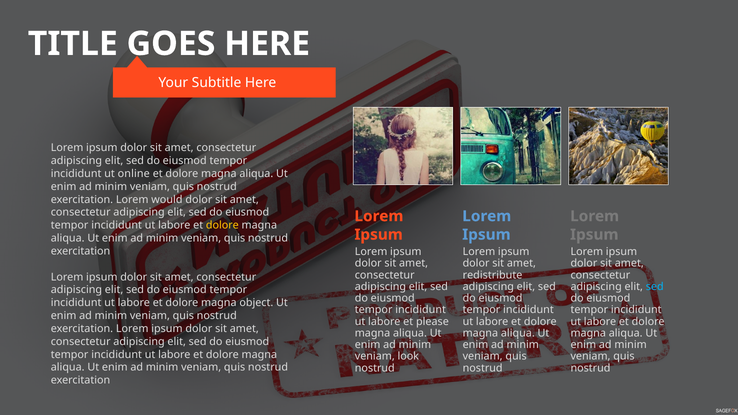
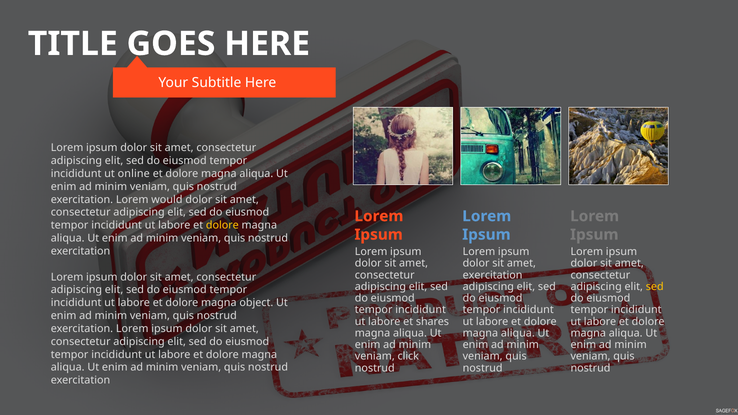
redistribute: redistribute -> exercitation (493, 275)
sed colour: light blue -> yellow (655, 287)
please: please -> shares (432, 322)
look: look -> click (408, 357)
